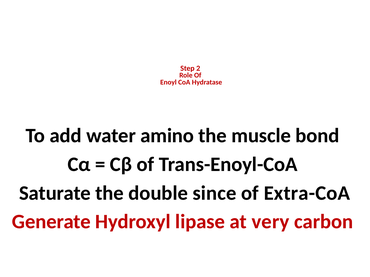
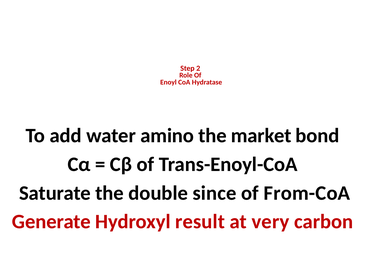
muscle: muscle -> market (261, 136)
Extra-CoA: Extra-CoA -> From-CoA (307, 193)
lipase: lipase -> result (200, 222)
